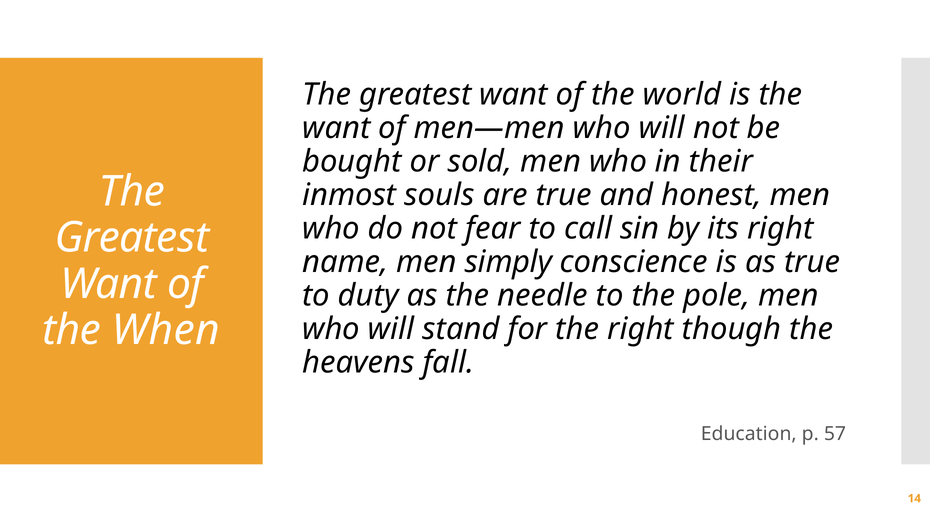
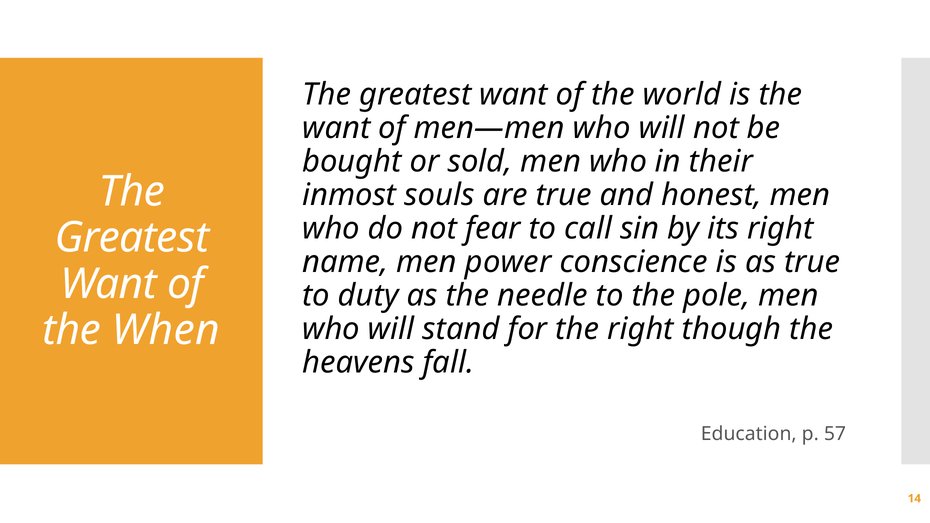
simply: simply -> power (508, 262)
